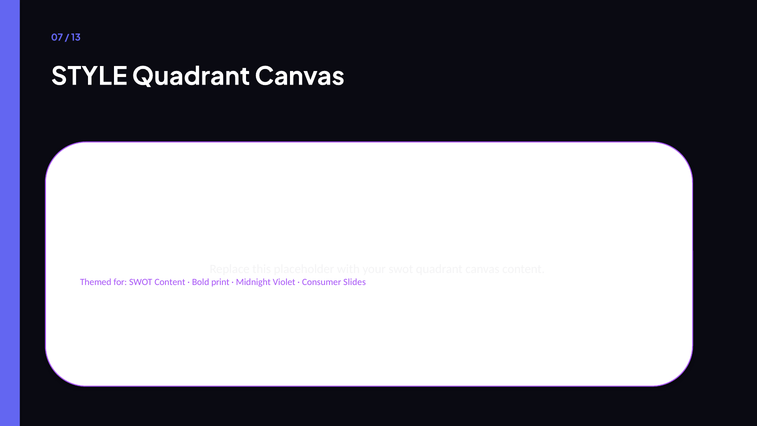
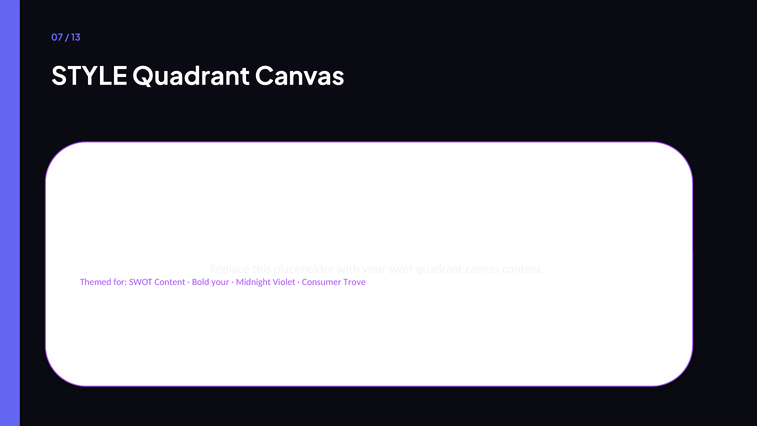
Bold print: print -> your (220, 282)
Slides: Slides -> Trove (355, 282)
